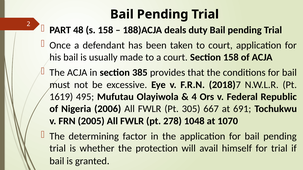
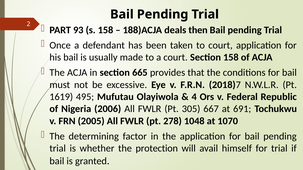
48: 48 -> 93 (78, 30)
duty: duty -> then (198, 30)
385: 385 -> 665 (140, 73)
